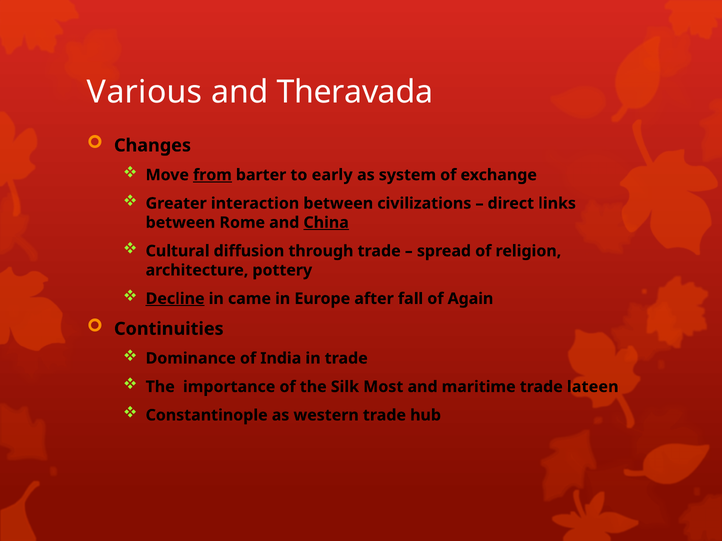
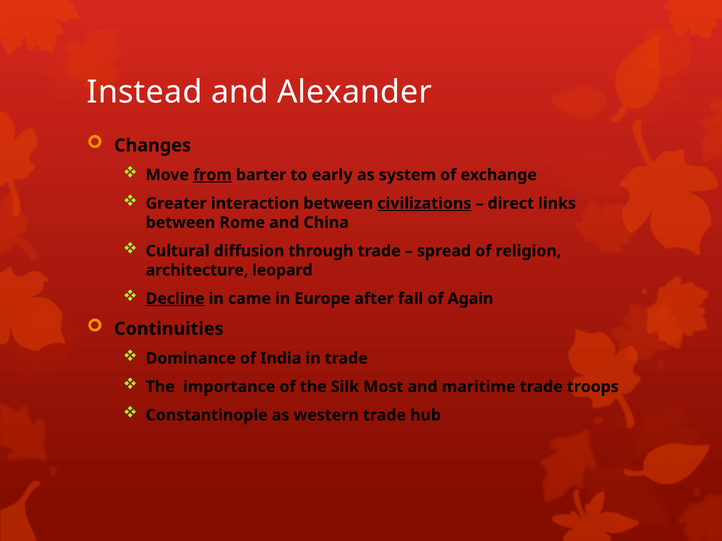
Various: Various -> Instead (145, 92)
Theravada: Theravada -> Alexander (355, 92)
civilizations underline: none -> present (424, 204)
China underline: present -> none (326, 223)
pottery: pottery -> leopard (282, 270)
lateen: lateen -> troops (593, 387)
